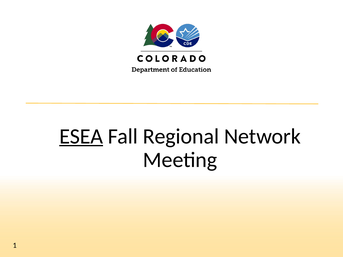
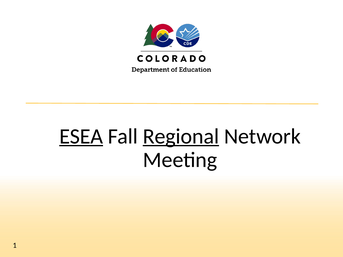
Regional underline: none -> present (181, 136)
